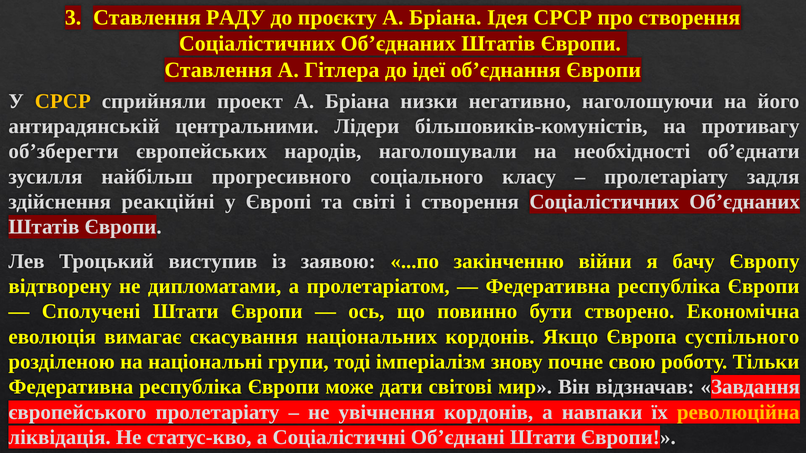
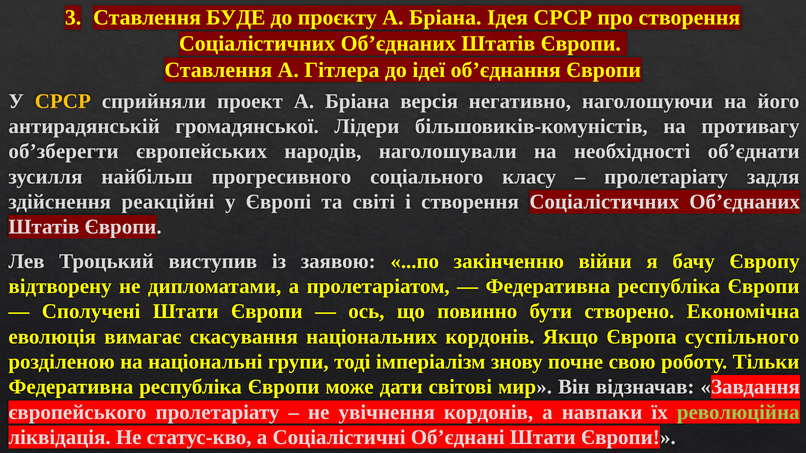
РАДУ: РАДУ -> БУДЕ (236, 18)
низки: низки -> версія (429, 101)
центральними: центральними -> громадянської (247, 126)
революційна colour: yellow -> light green (738, 412)
